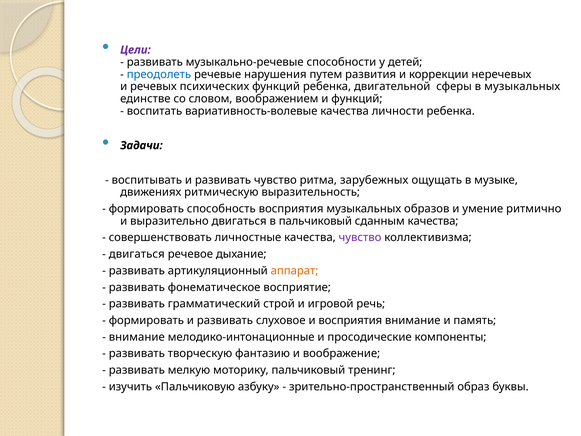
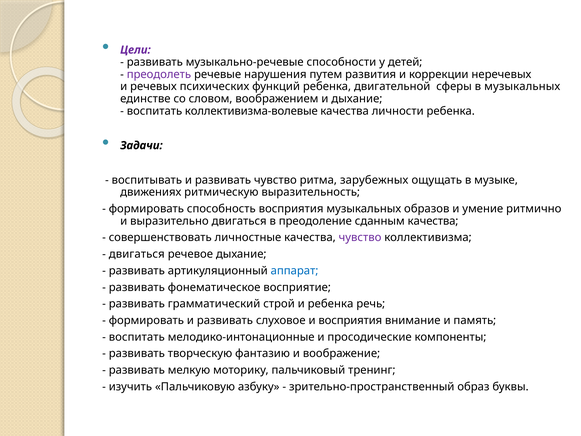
преодолеть colour: blue -> purple (159, 74)
и функций: функций -> дыхание (357, 99)
вариативность-волевые: вариативность-волевые -> коллективизма-волевые (251, 111)
в пальчиковый: пальчиковый -> преодоление (315, 221)
аппарат colour: orange -> blue (295, 271)
и игровой: игровой -> ребенка (331, 304)
внимание: внимание -> воспитать (137, 337)
